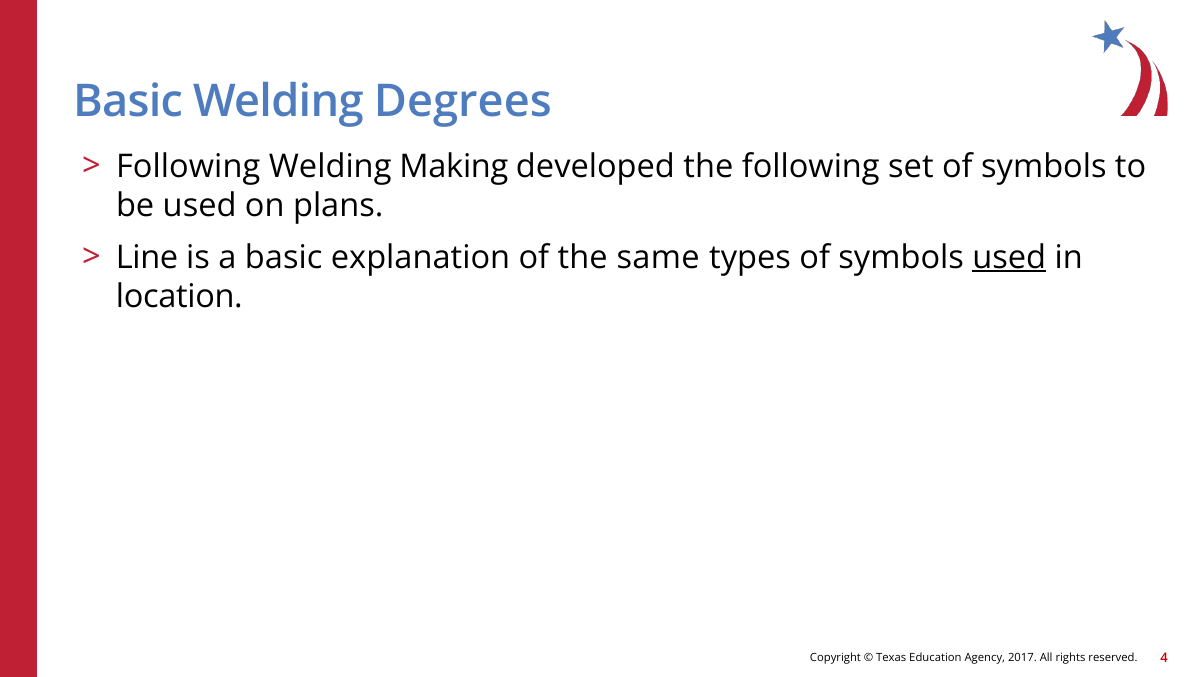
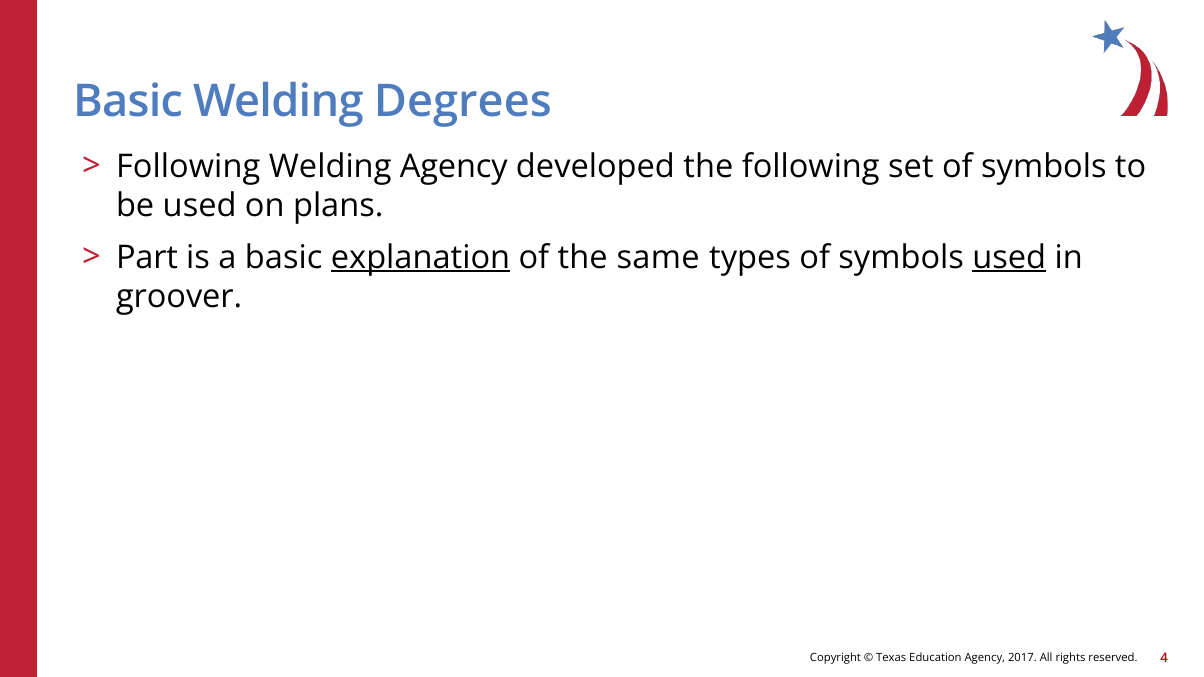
Welding Making: Making -> Agency (454, 167)
Line: Line -> Part (147, 257)
explanation underline: none -> present (421, 257)
location: location -> groover (179, 297)
